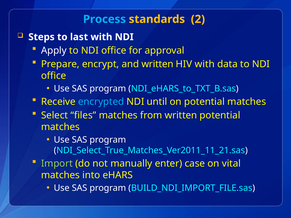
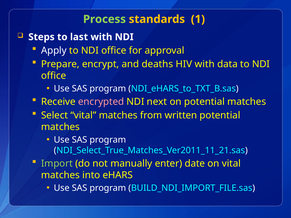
Process colour: light blue -> light green (104, 19)
2: 2 -> 1 (198, 19)
and written: written -> deaths (157, 64)
encrypted colour: light blue -> pink (101, 102)
until: until -> next (157, 102)
Select files: files -> vital (83, 115)
case: case -> date (195, 164)
